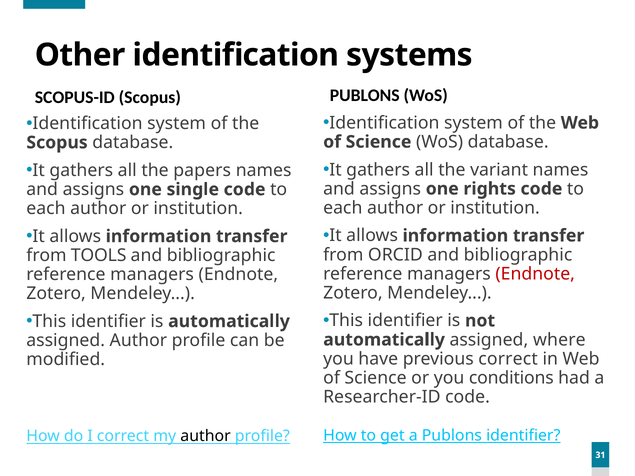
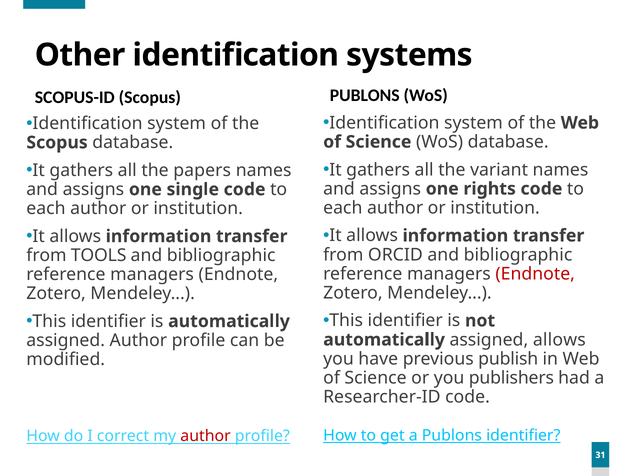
assigned where: where -> allows (559, 340)
previous correct: correct -> publish (508, 359)
conditions: conditions -> publishers (511, 378)
author colour: black -> red (206, 436)
